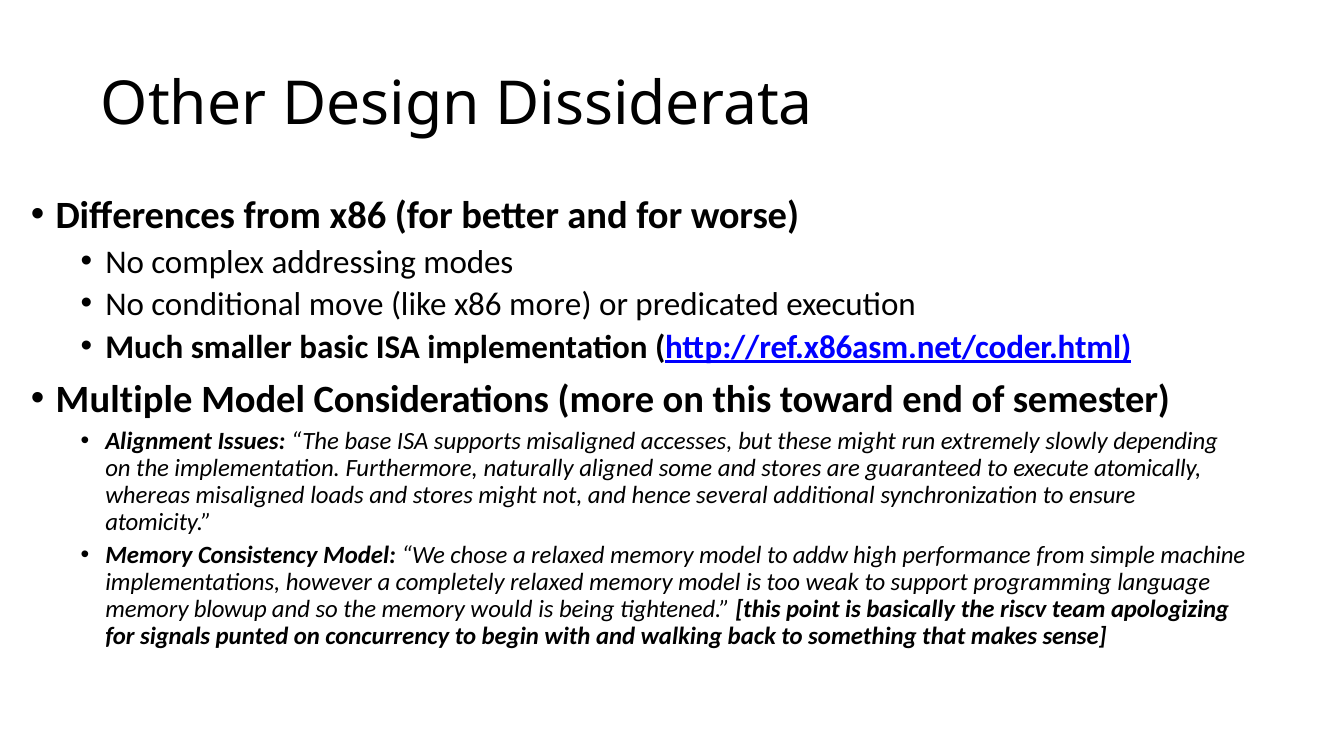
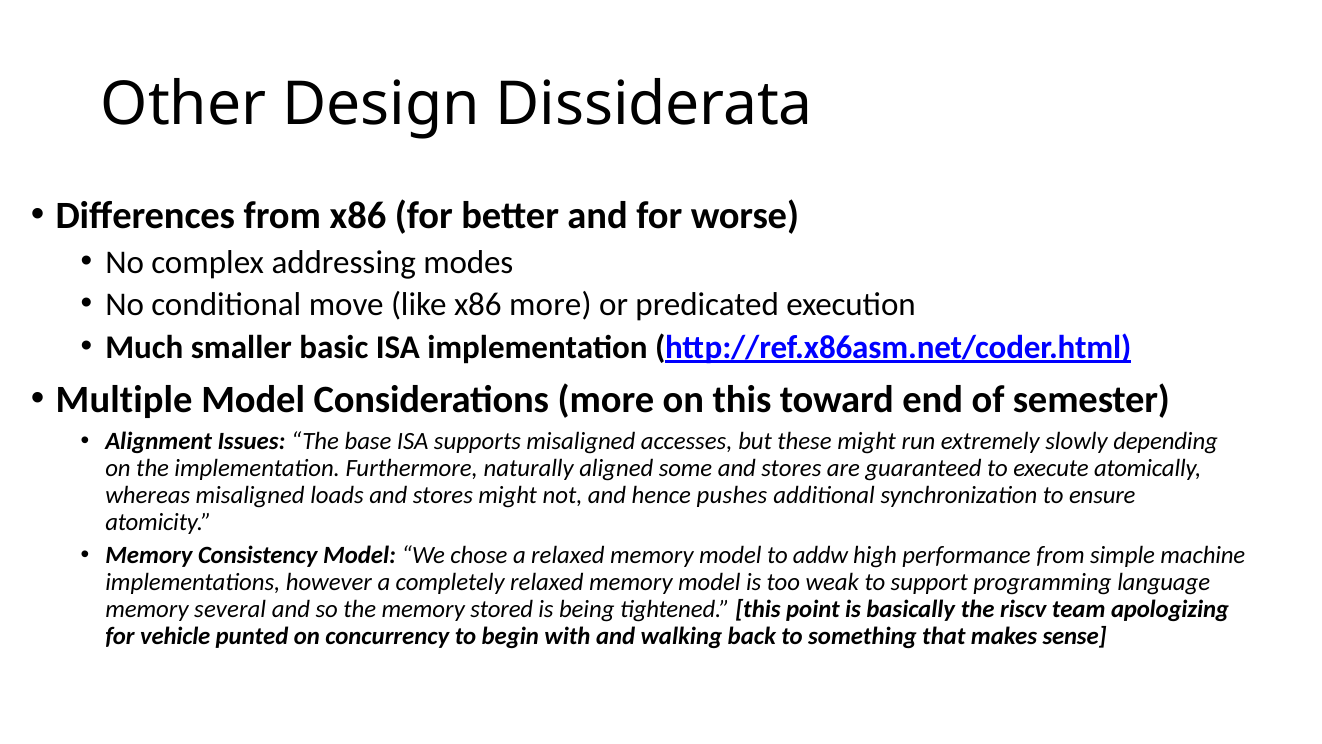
several: several -> pushes (732, 495)
blowup: blowup -> several (230, 609)
would: would -> stored (502, 609)
signals: signals -> vehicle (175, 636)
